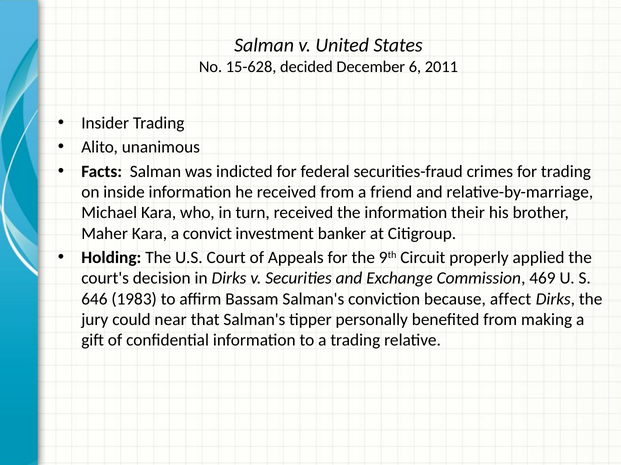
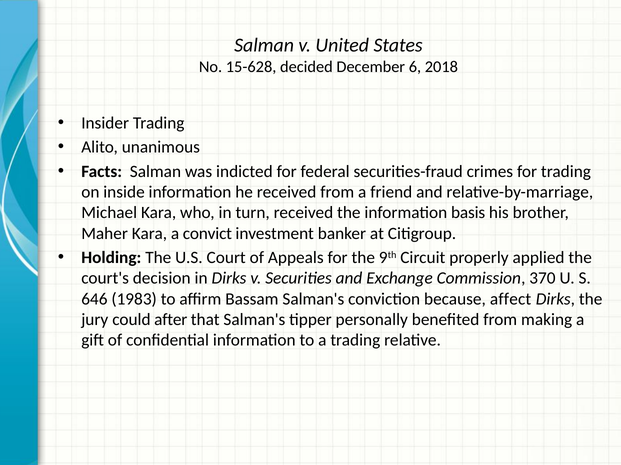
2011: 2011 -> 2018 (441, 67)
their: their -> basis (468, 213)
469: 469 -> 370 (542, 279)
near: near -> after (171, 320)
